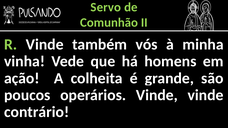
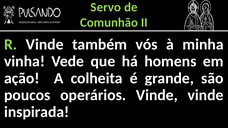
contrário: contrário -> inspirada (37, 112)
